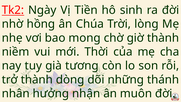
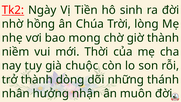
tương: tương -> chuộc (82, 66)
